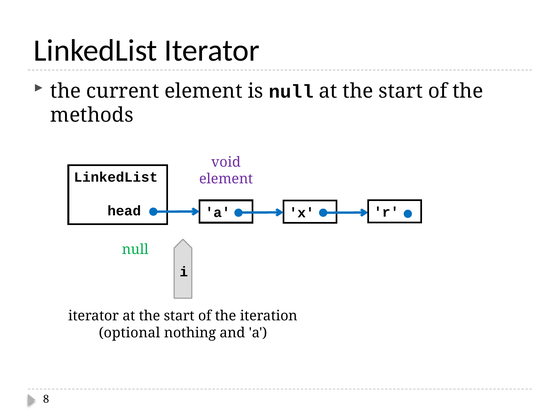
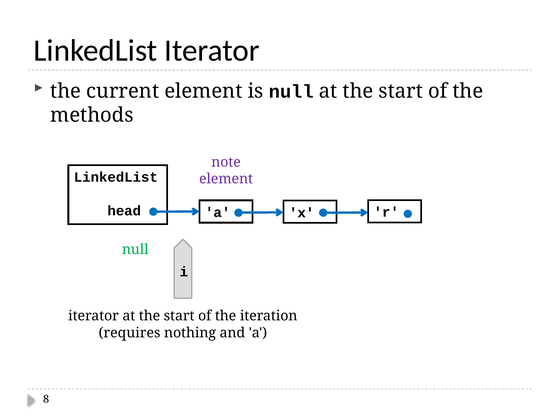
void: void -> note (226, 162)
optional: optional -> requires (129, 333)
